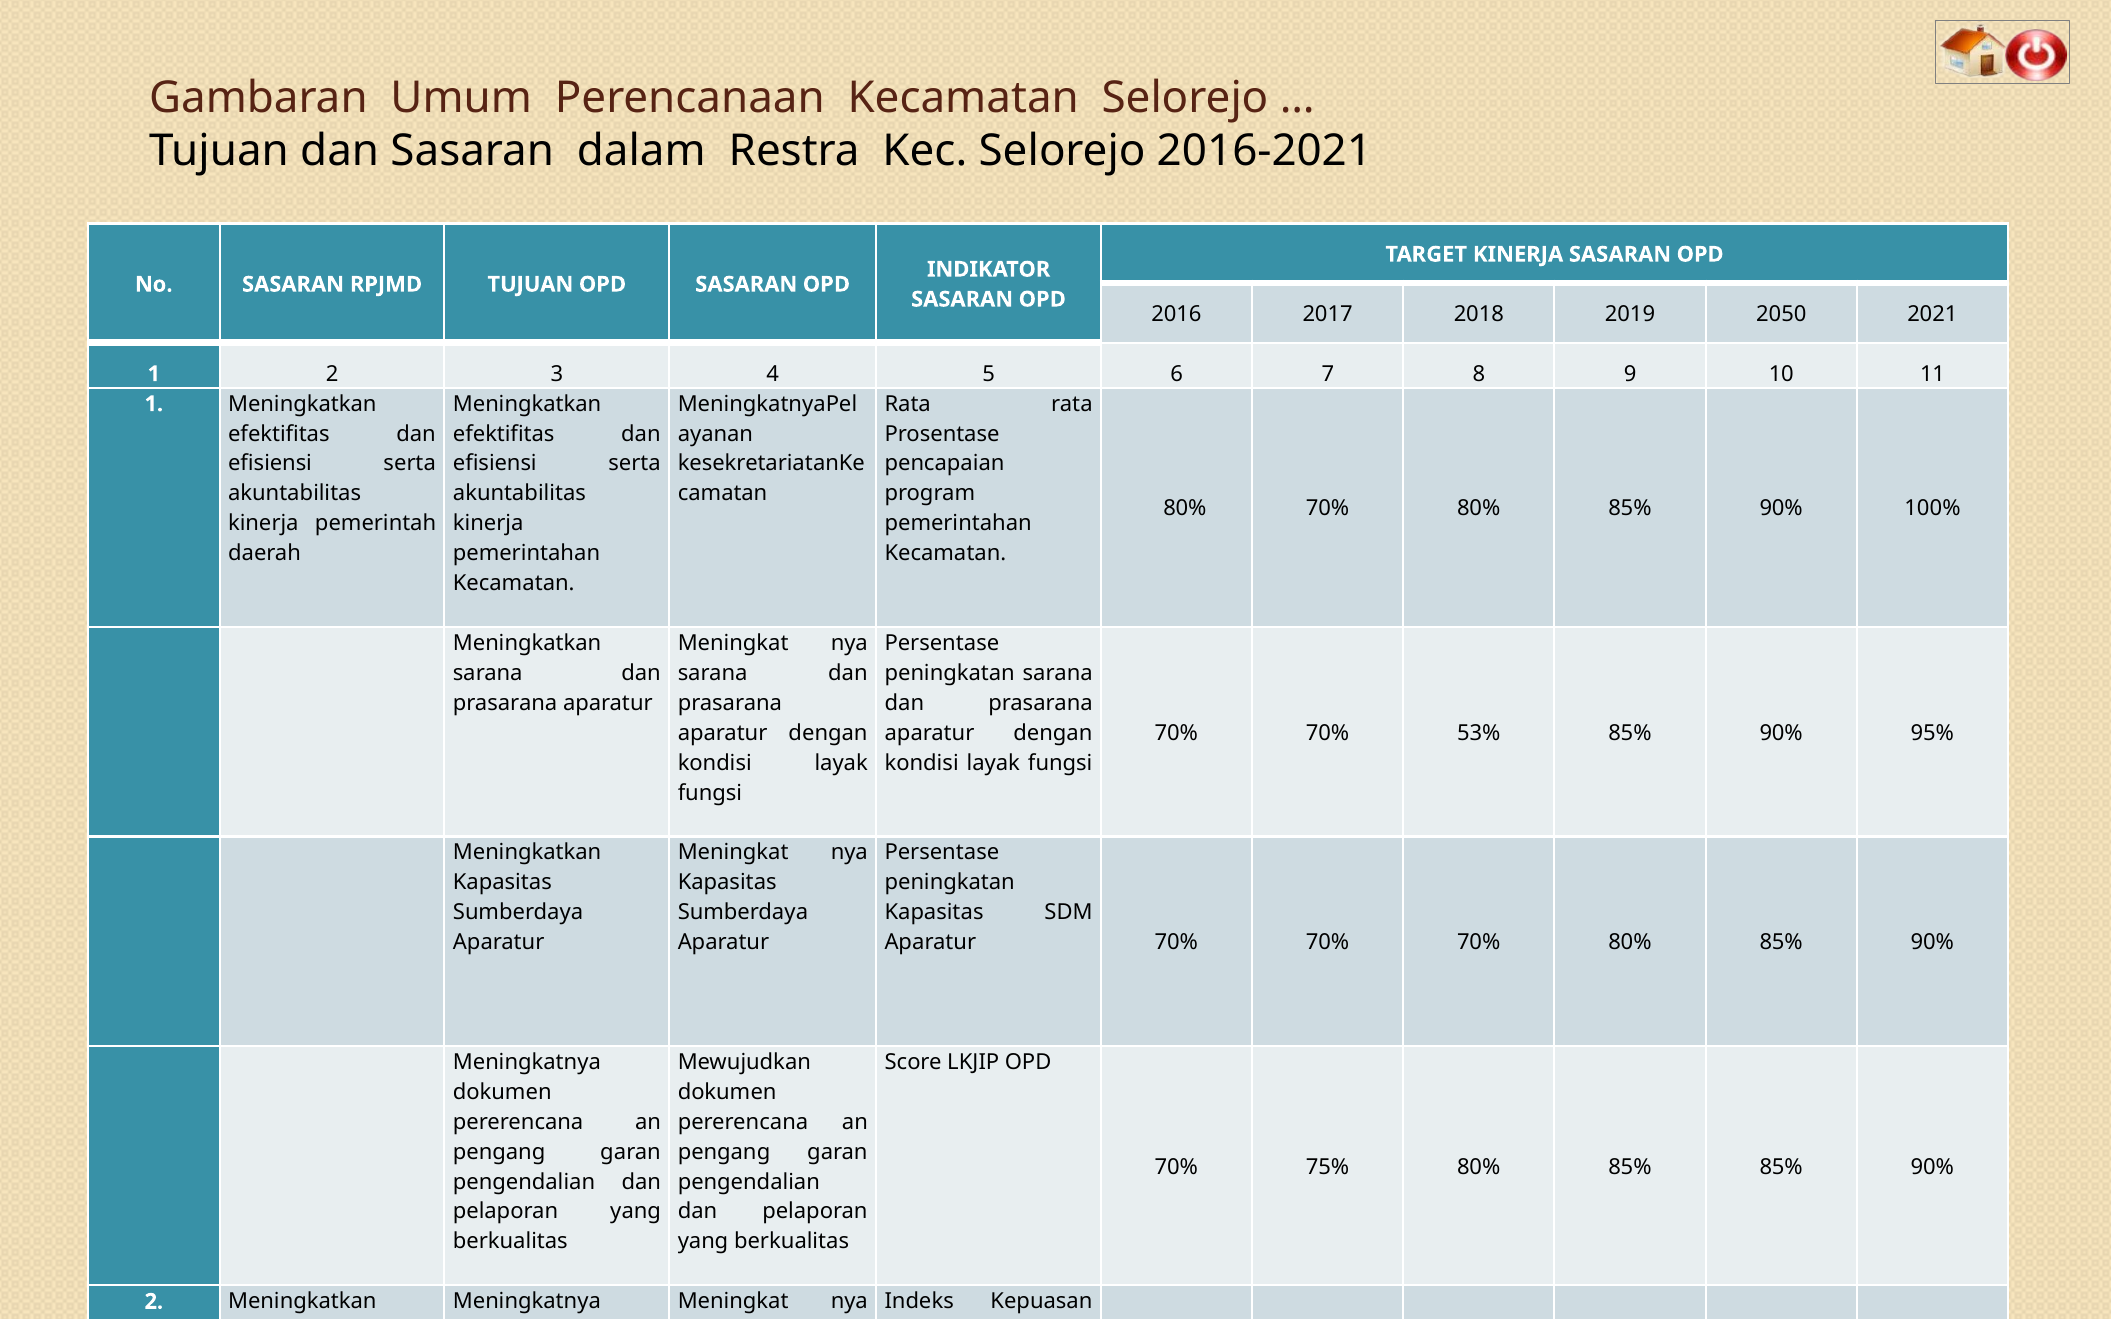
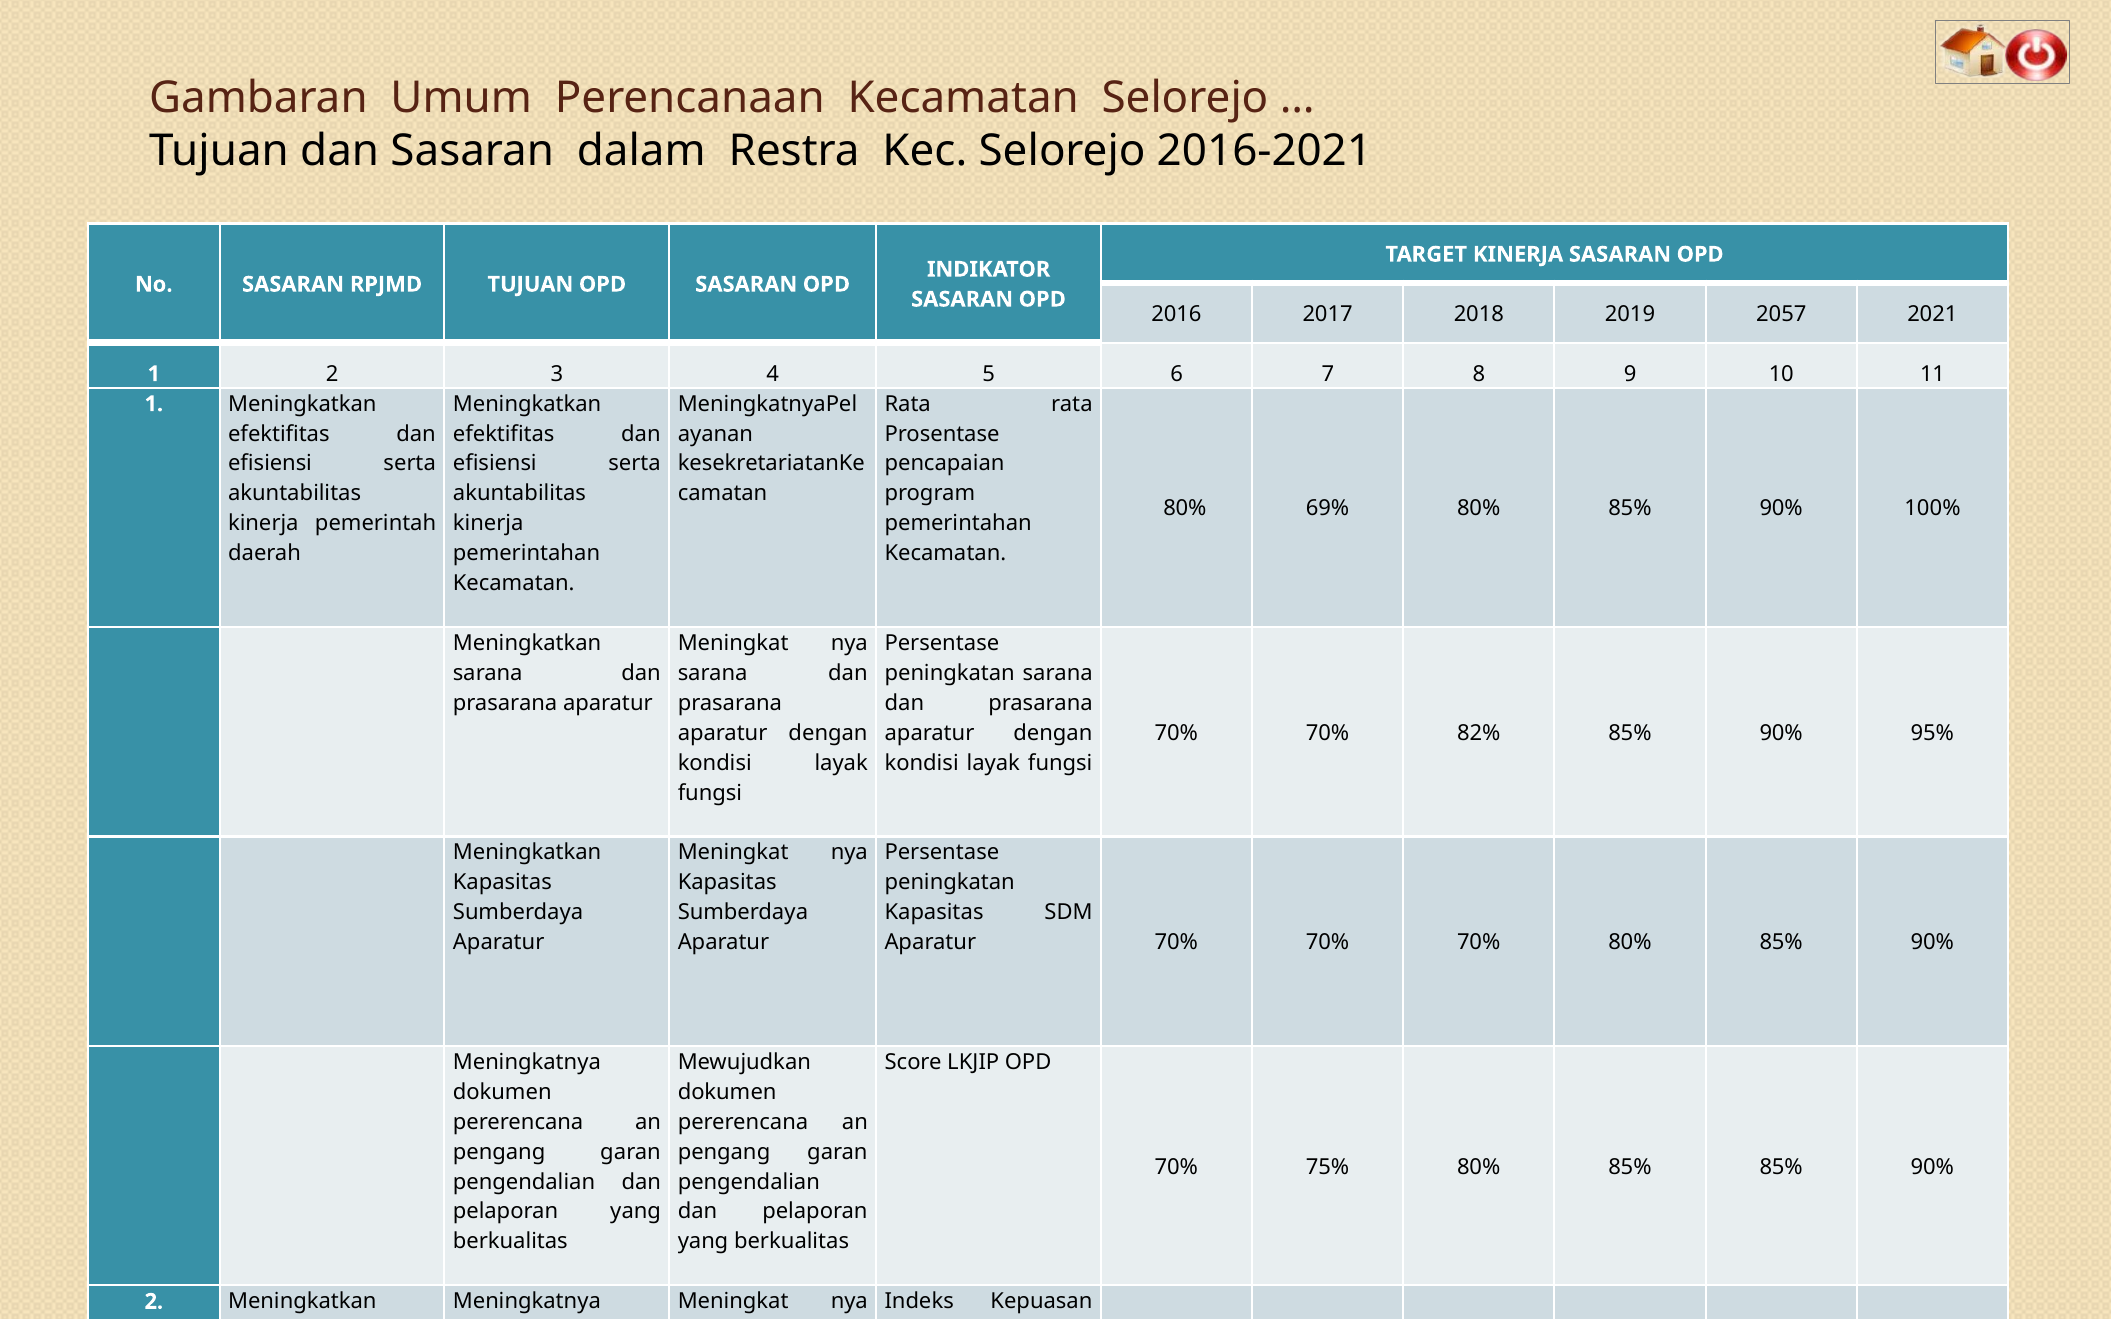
2050: 2050 -> 2057 (1781, 314)
80% 70%: 70% -> 69% (1328, 509)
53%: 53% -> 82% (1479, 733)
